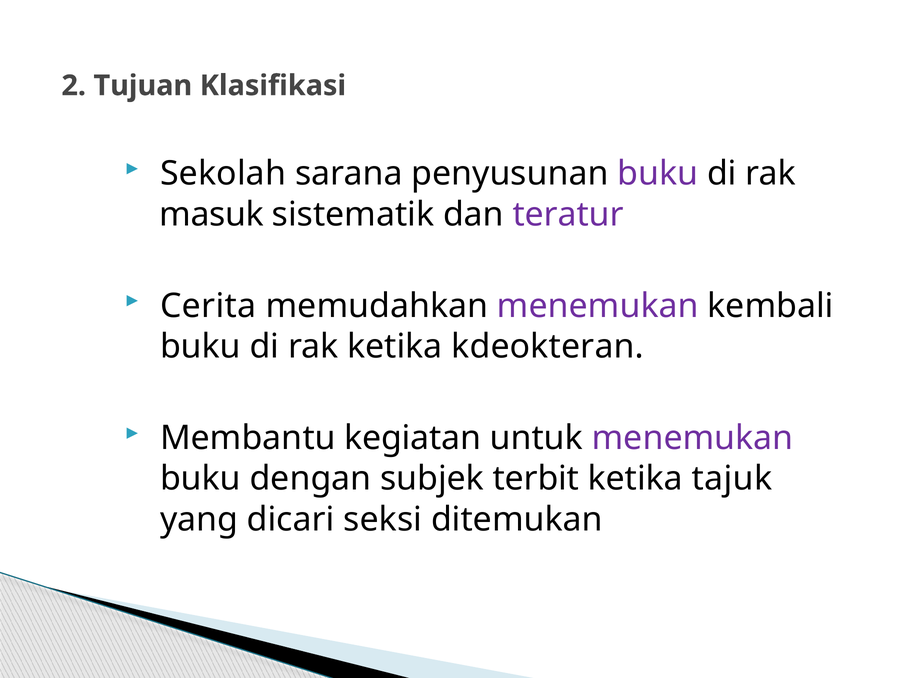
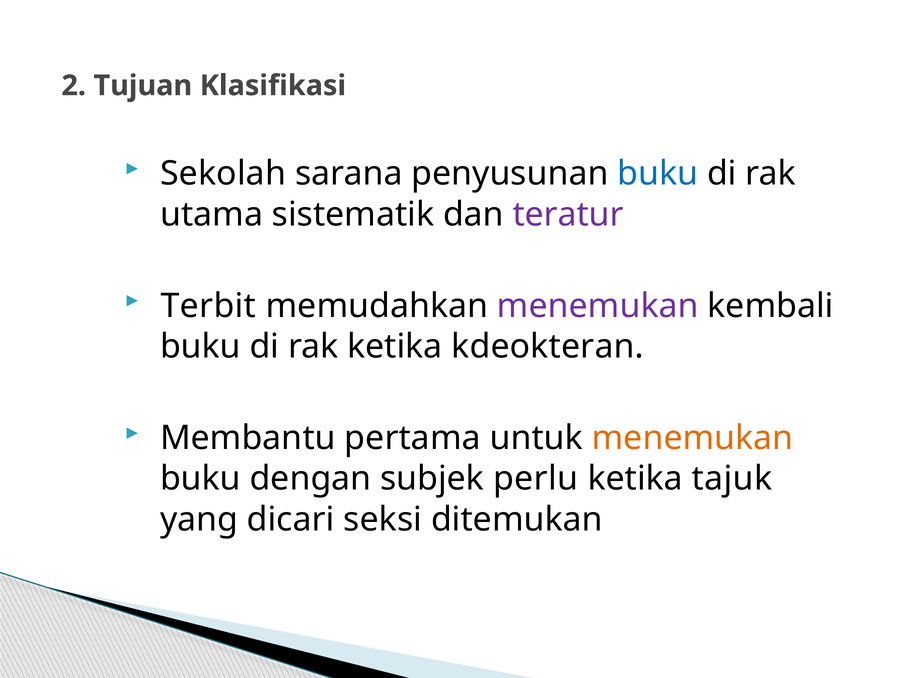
buku colour: purple -> blue (658, 174)
masuk: masuk -> utama (212, 214)
Cerita: Cerita -> Terbit (208, 306)
kegiatan: kegiatan -> pertama (413, 438)
menemukan colour: purple -> orange (693, 438)
terbit: terbit -> perlu (536, 479)
